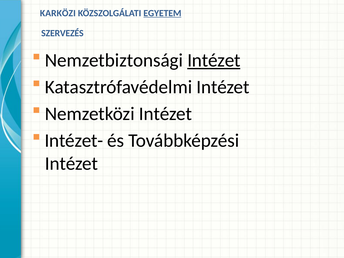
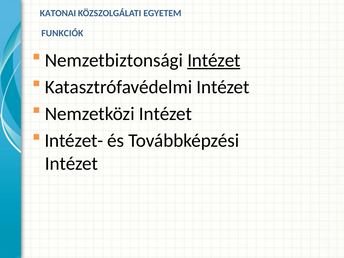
KARKÖZI: KARKÖZI -> KATONAI (58, 13)
EGYETEM underline: present -> none (162, 13)
SZERVEZÉS: SZERVEZÉS -> FUNKCIÓK (62, 33)
